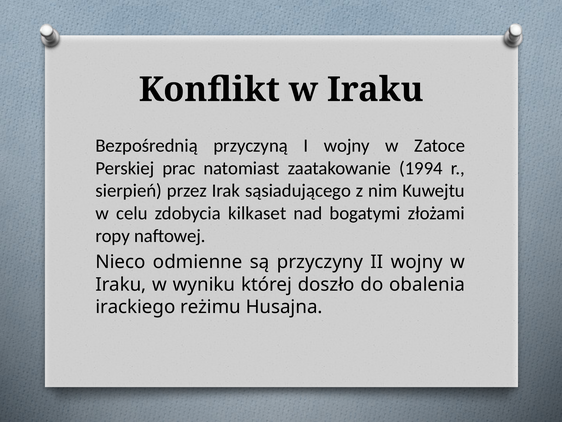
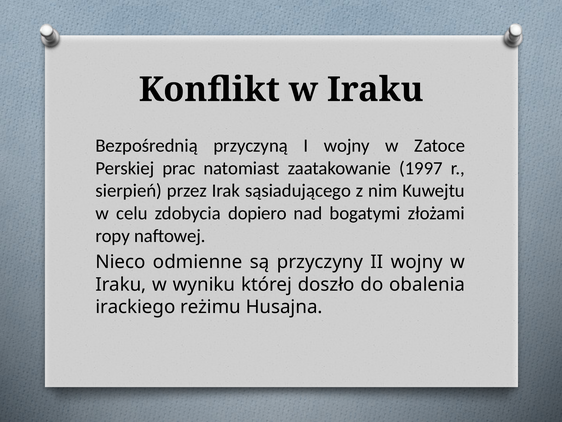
1994: 1994 -> 1997 (421, 168)
kilkaset: kilkaset -> dopiero (257, 213)
